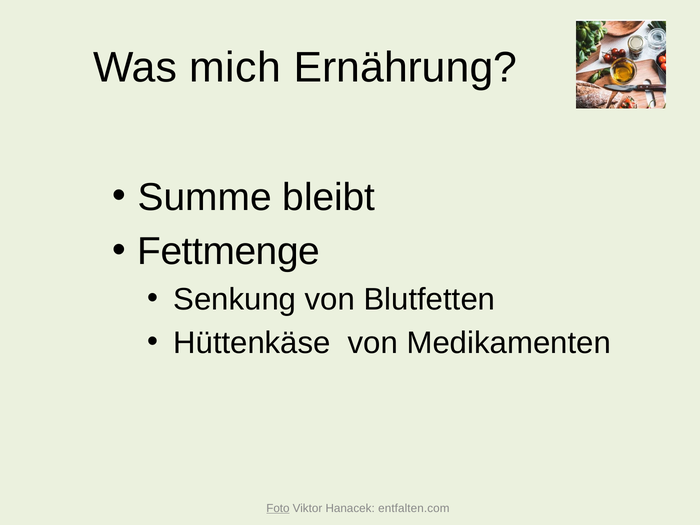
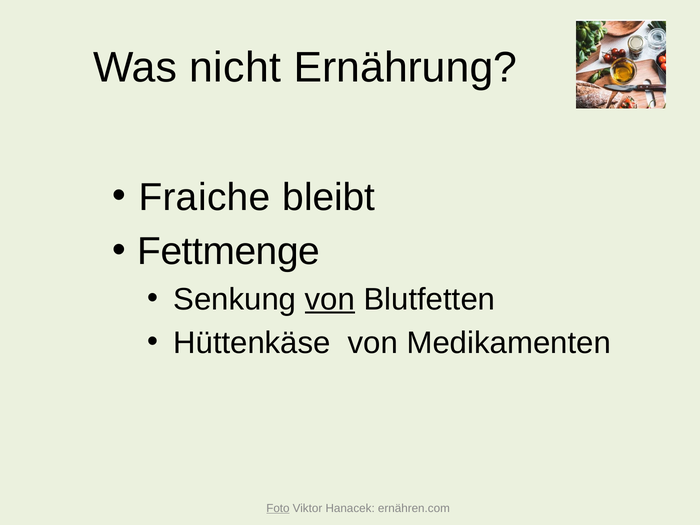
mich: mich -> nicht (235, 68)
Summe: Summe -> Fraiche (205, 197)
von underline: none -> present (330, 299)
entfalten.com: entfalten.com -> ernähren.com (414, 508)
